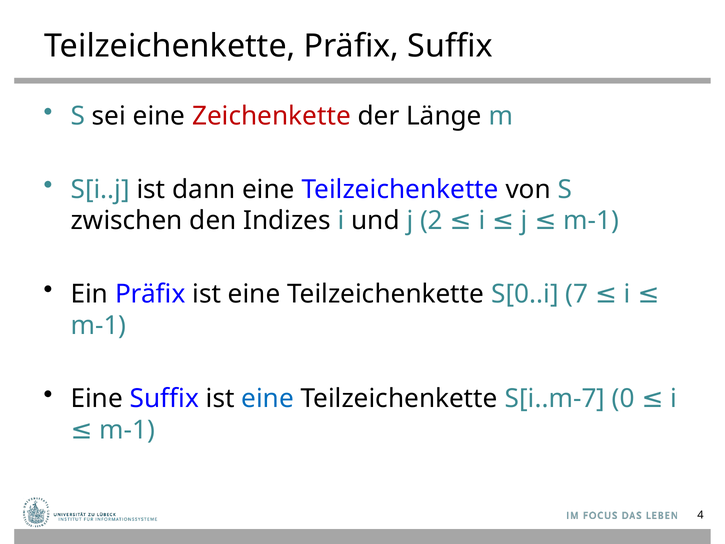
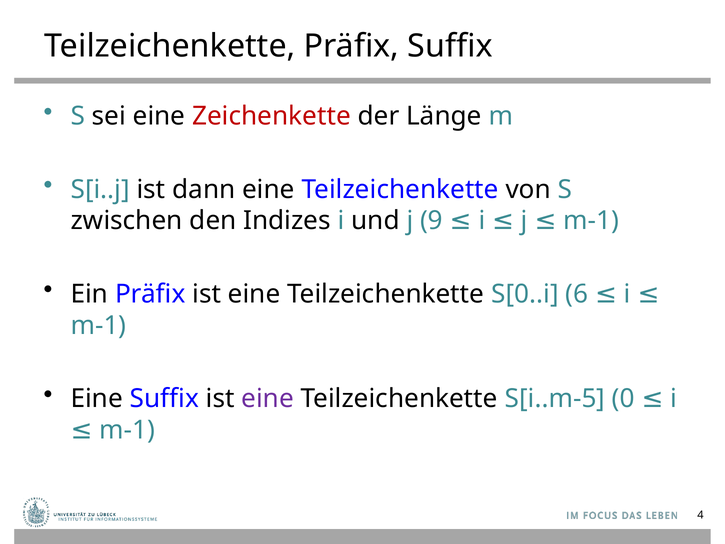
2: 2 -> 9 (432, 221)
7: 7 -> 6 (577, 294)
eine colour: blue -> purple (268, 399)
S[i..m-7: S[i..m-7 -> S[i..m-5 (555, 399)
